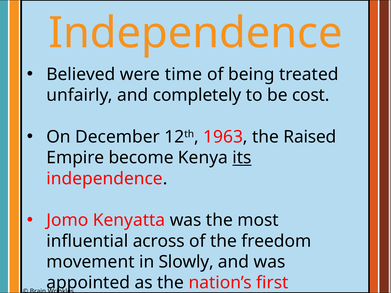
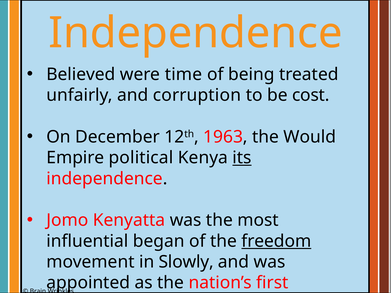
completely: completely -> corruption (197, 95)
Raised: Raised -> Would (310, 137)
become: become -> political (141, 158)
across: across -> began (159, 241)
freedom underline: none -> present (276, 241)
